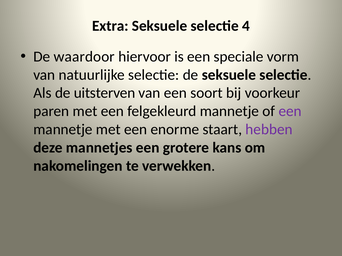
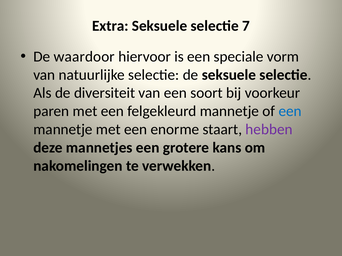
4: 4 -> 7 (246, 26)
uitsterven: uitsterven -> diversiteit (105, 93)
een colour: purple -> blue (290, 111)
